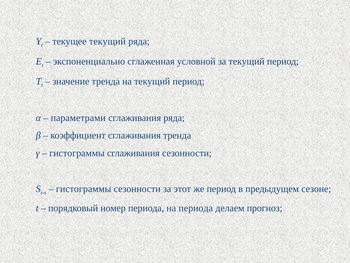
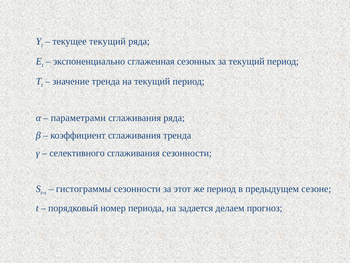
условной: условной -> сезонных (196, 61)
гистограммы: гистограммы -> селективного (77, 153)
на периода: периода -> задается (196, 208)
